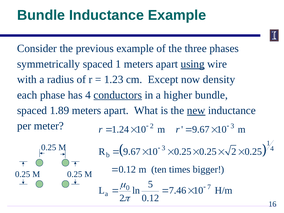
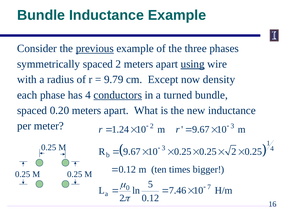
previous underline: none -> present (95, 49)
spaced 1: 1 -> 2 (118, 64)
1.23: 1.23 -> 9.79 (114, 79)
higher: higher -> turned (178, 95)
1.89: 1.89 -> 0.20 (59, 110)
new underline: present -> none (196, 110)
